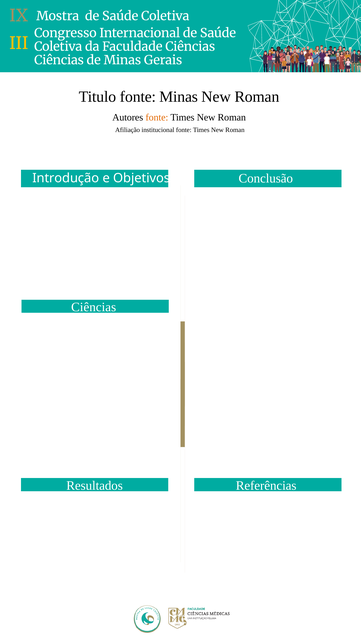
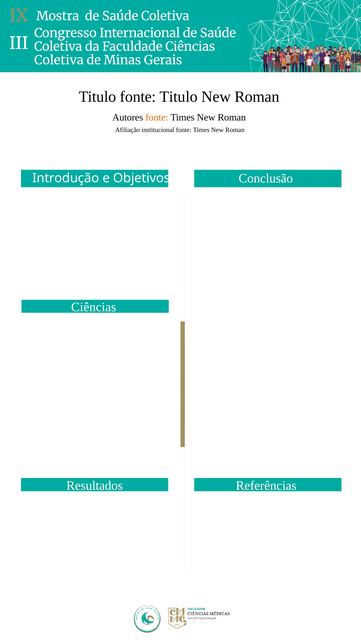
III colour: yellow -> white (19, 43)
Ciências: Ciências -> Coletiva (59, 60)
fonte Minas: Minas -> Titulo (179, 97)
